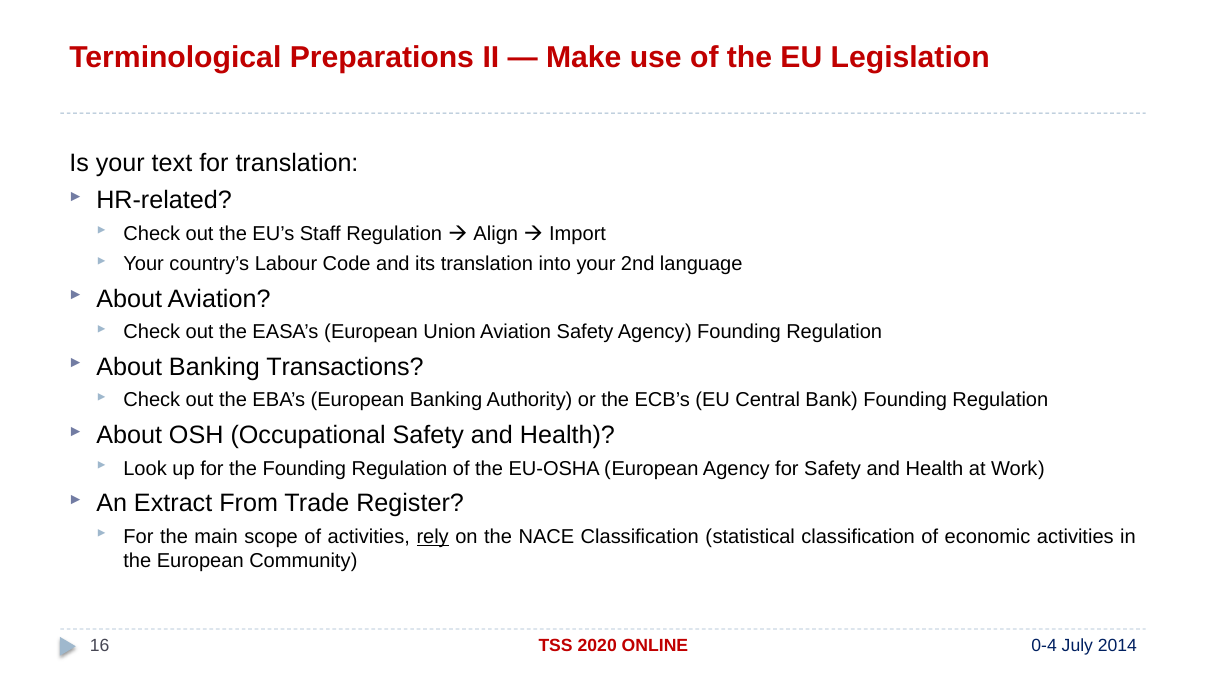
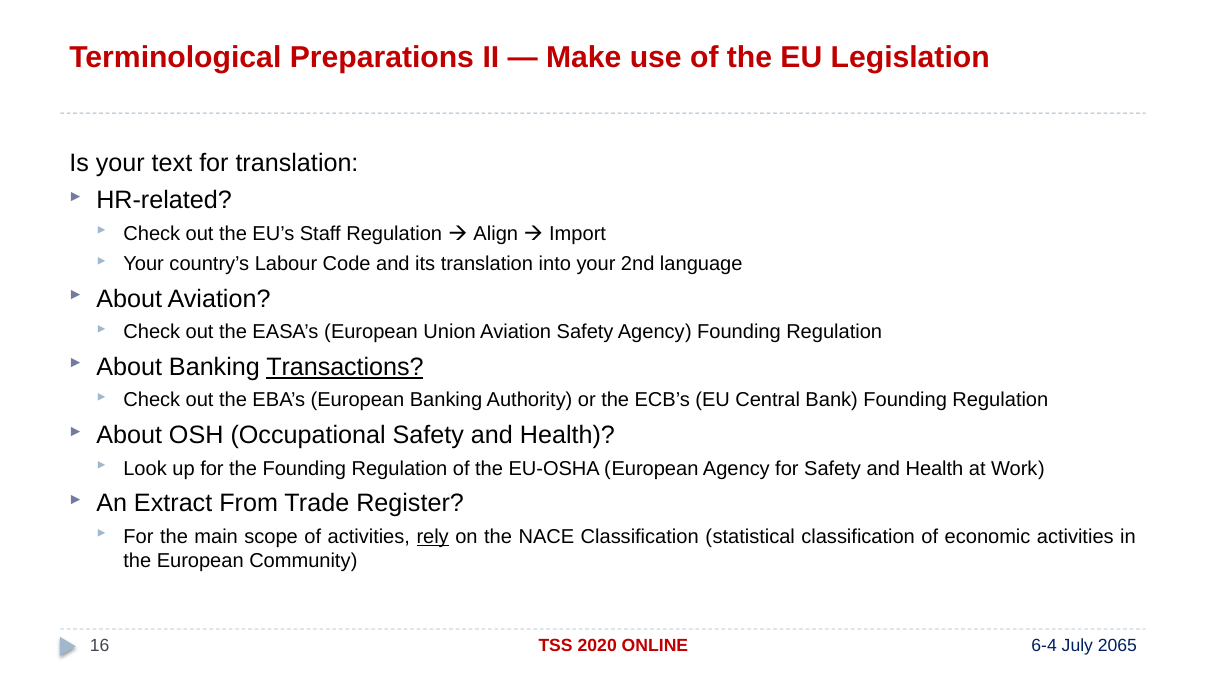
Transactions underline: none -> present (345, 367)
0-4: 0-4 -> 6-4 (1044, 645)
2014: 2014 -> 2065 (1117, 645)
